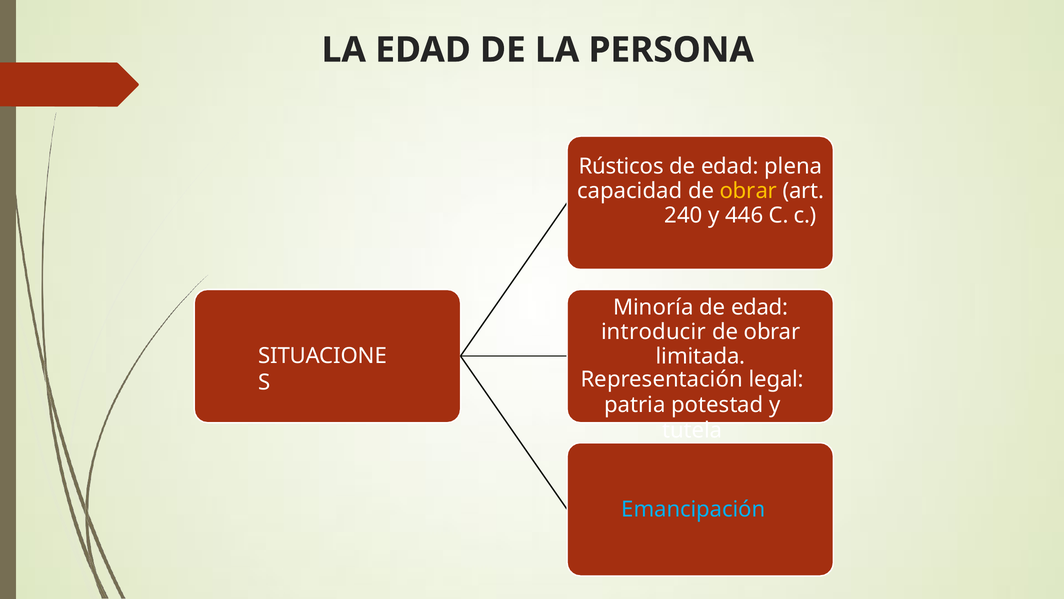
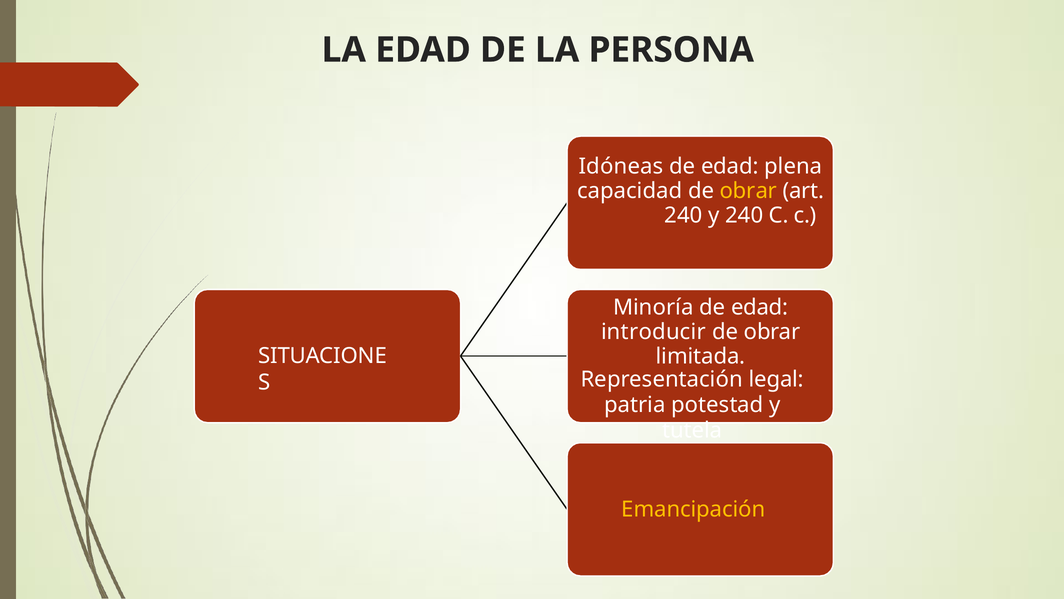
Rústicos: Rústicos -> Idóneas (621, 166)
y 446: 446 -> 240 (744, 215)
Emancipación colour: light blue -> yellow (693, 509)
